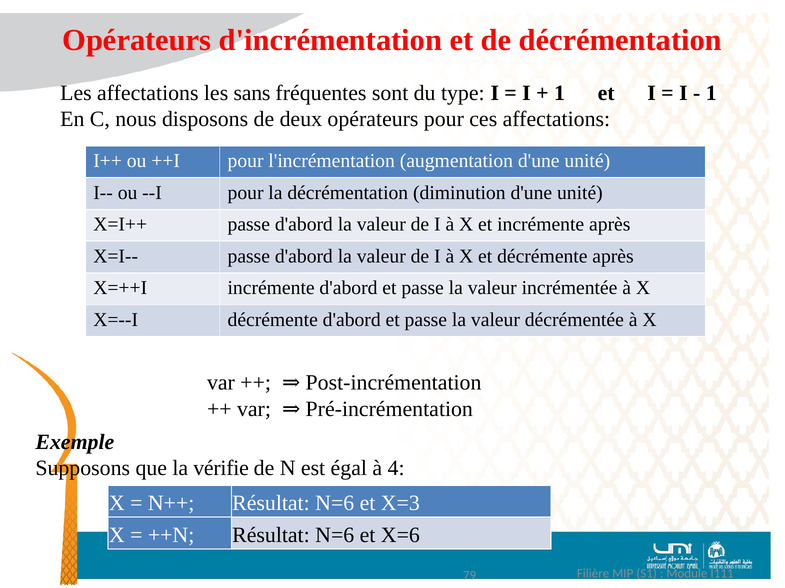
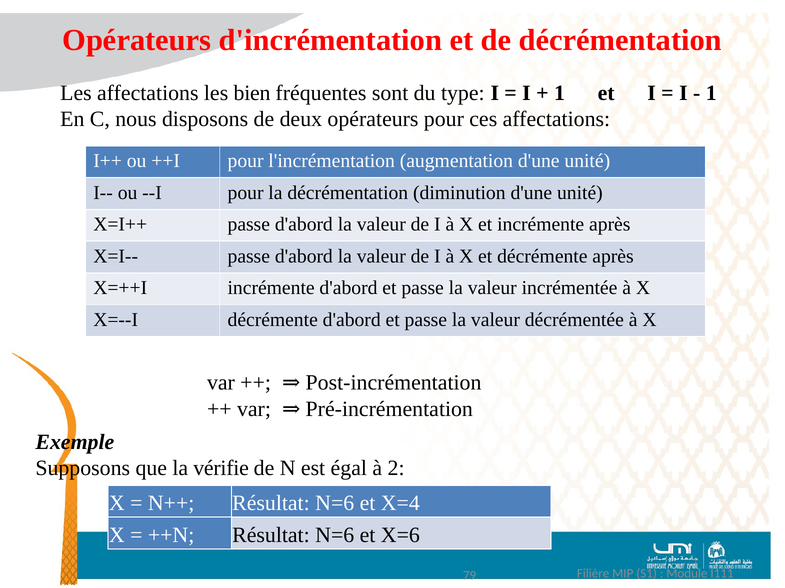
sans: sans -> bien (252, 93)
4: 4 -> 2 (396, 469)
X=3: X=3 -> X=4 (400, 504)
